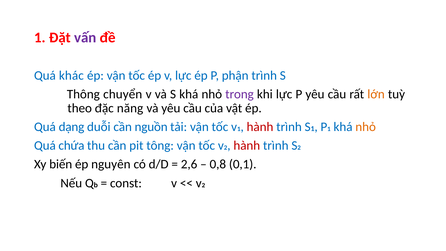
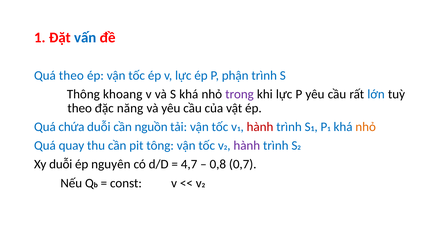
vấn colour: purple -> blue (85, 37)
Quá khác: khác -> theo (71, 75)
chuyển: chuyển -> khoang (123, 94)
lớn colour: orange -> blue (376, 94)
dạng: dạng -> chứa (71, 127)
chứa: chứa -> quay (71, 146)
hành colour: red -> purple (247, 146)
Xy biến: biến -> duỗi (61, 164)
2,6: 2,6 -> 4,7 (189, 164)
0,1: 0,1 -> 0,7 (243, 164)
